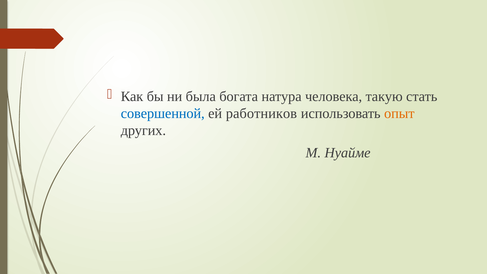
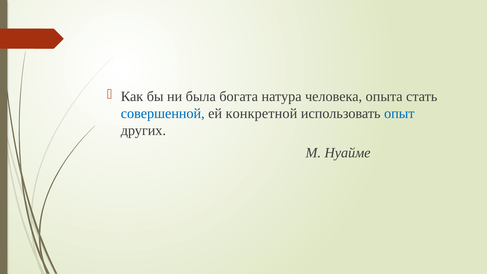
такую: такую -> опыта (384, 97)
работников: работников -> конкретной (261, 114)
опыт colour: orange -> blue (399, 114)
